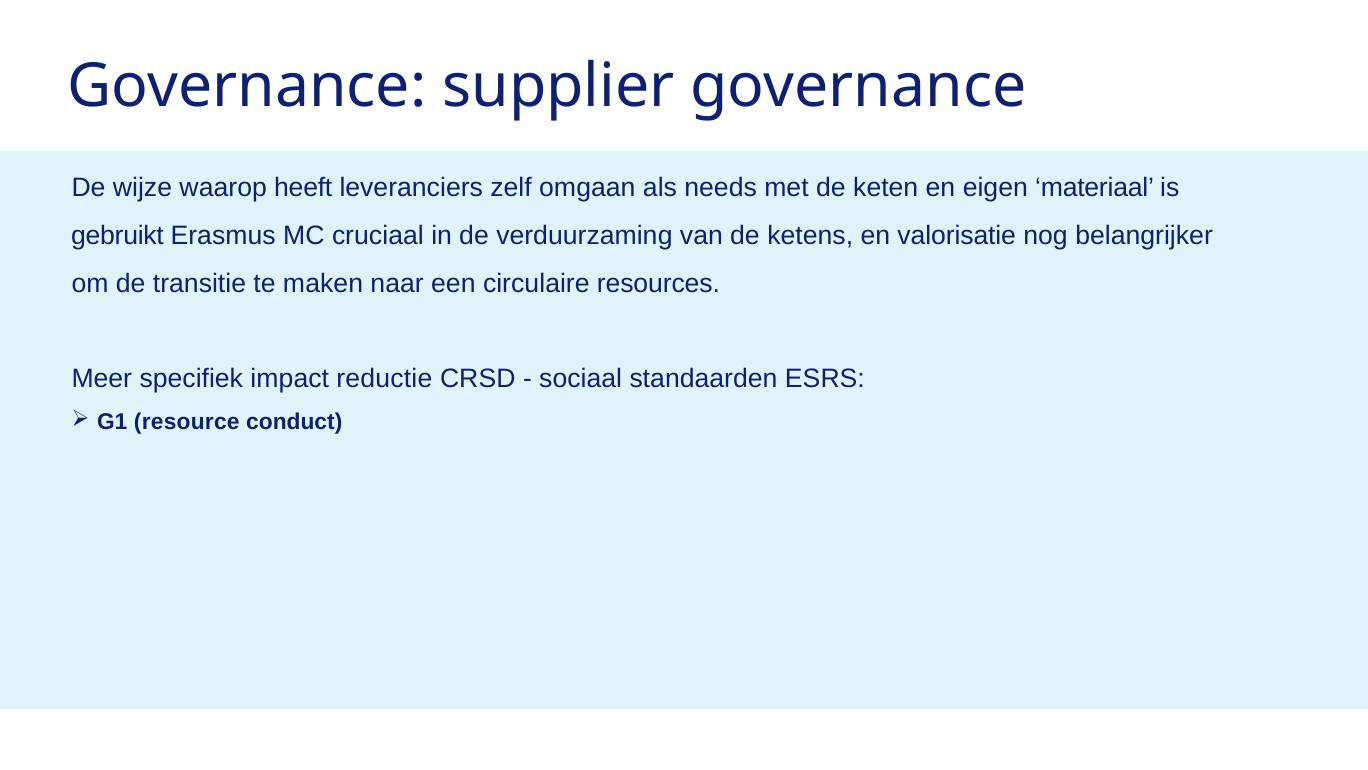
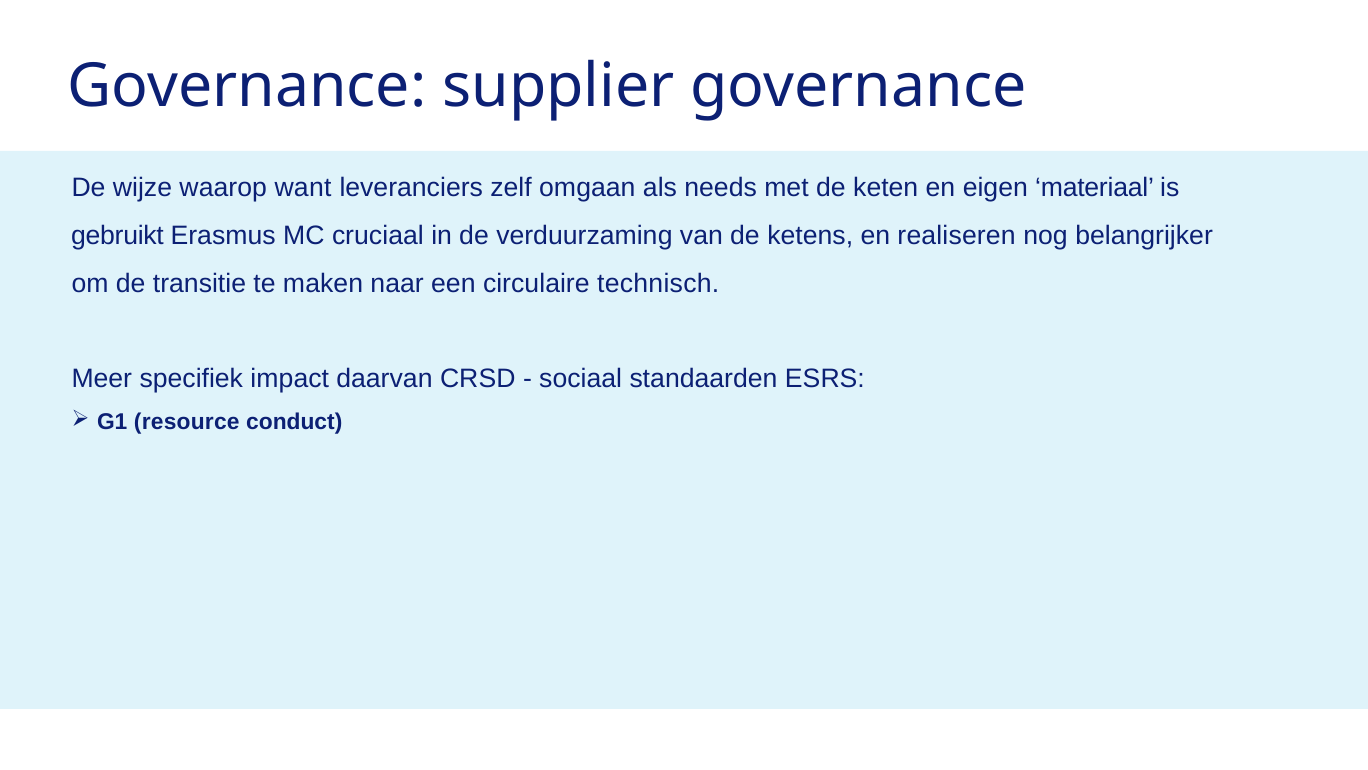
heeft: heeft -> want (303, 187)
valorisatie: valorisatie -> realiseren (957, 235)
resources: resources -> technisch (658, 283)
reductie: reductie -> daarvan (384, 379)
